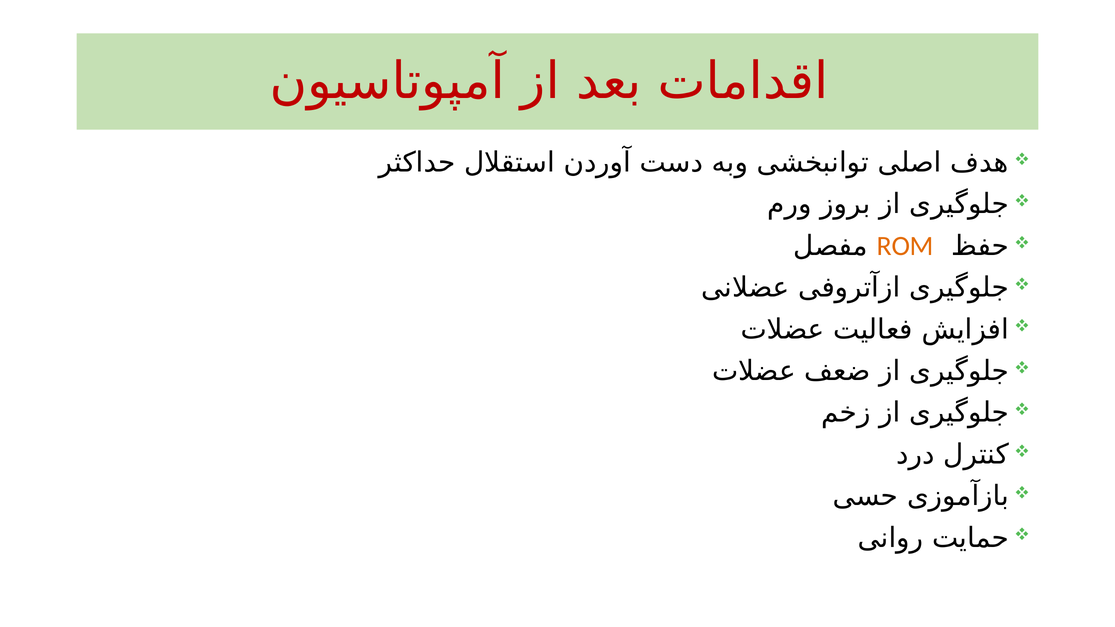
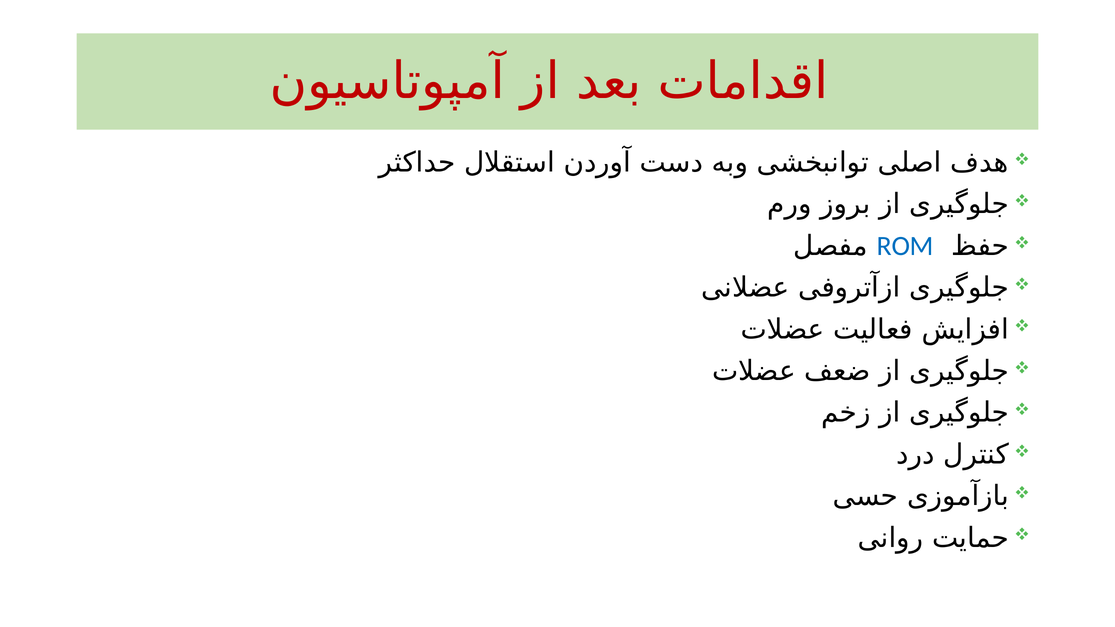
ROM colour: orange -> blue (905, 246)
